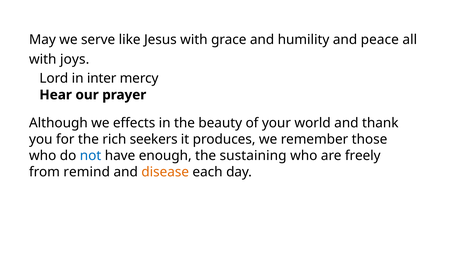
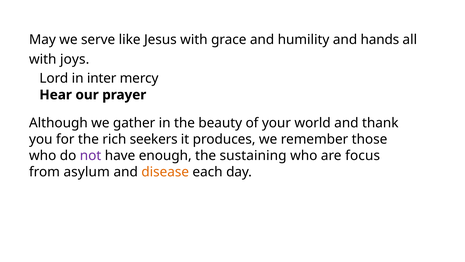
peace: peace -> hands (380, 40)
effects: effects -> gather (134, 123)
not colour: blue -> purple (91, 155)
freely: freely -> focus (363, 155)
remind: remind -> asylum (87, 172)
